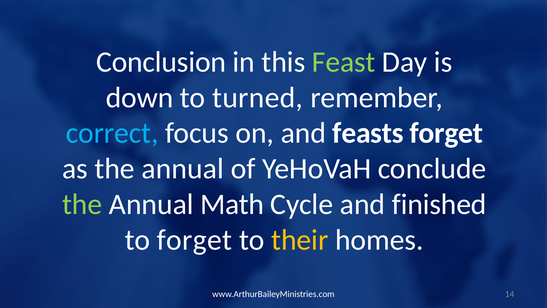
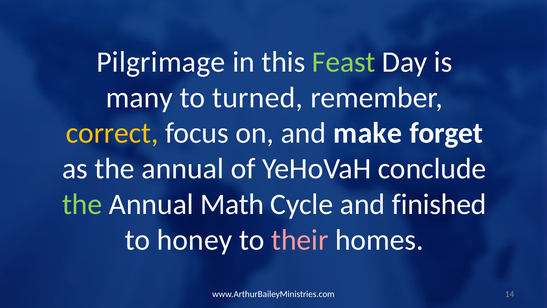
Conclusion: Conclusion -> Pilgrimage (161, 62)
down: down -> many (139, 97)
correct colour: light blue -> yellow (112, 133)
feasts: feasts -> make (368, 133)
to forget: forget -> honey (195, 240)
their colour: yellow -> pink (300, 240)
